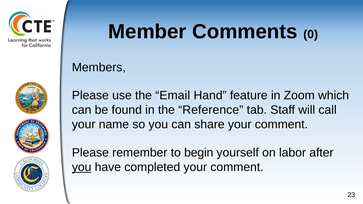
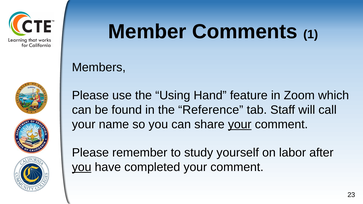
0: 0 -> 1 (311, 34)
Email: Email -> Using (173, 96)
your underline: none -> present (240, 125)
begin: begin -> study (199, 153)
